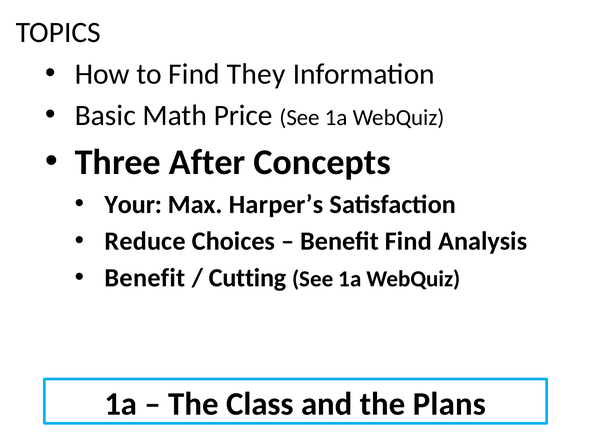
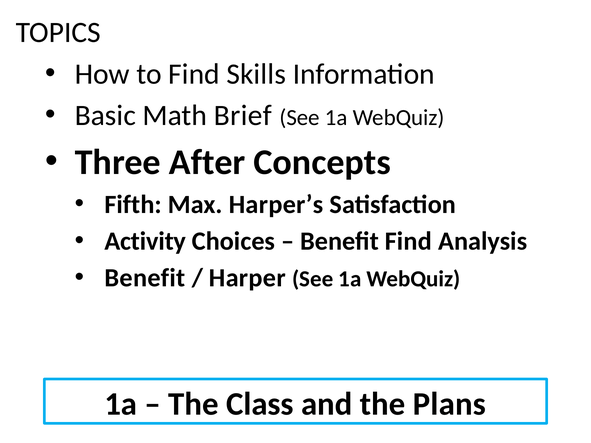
They: They -> Skills (256, 74)
Price: Price -> Brief (243, 115)
Your: Your -> Fifth (133, 204)
Reduce: Reduce -> Activity (145, 241)
Cutting: Cutting -> Harper (247, 278)
